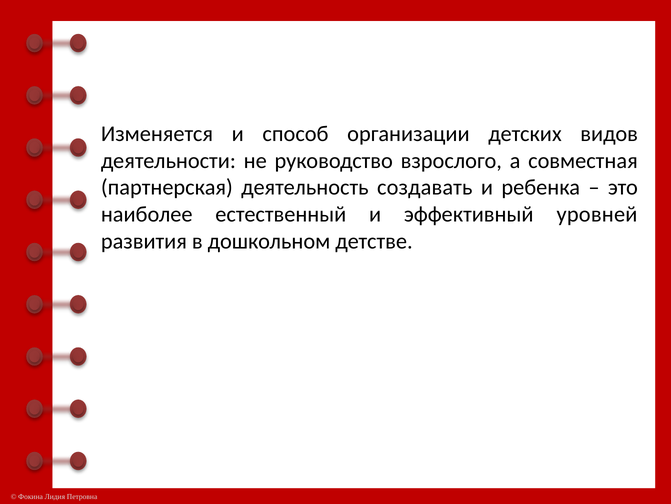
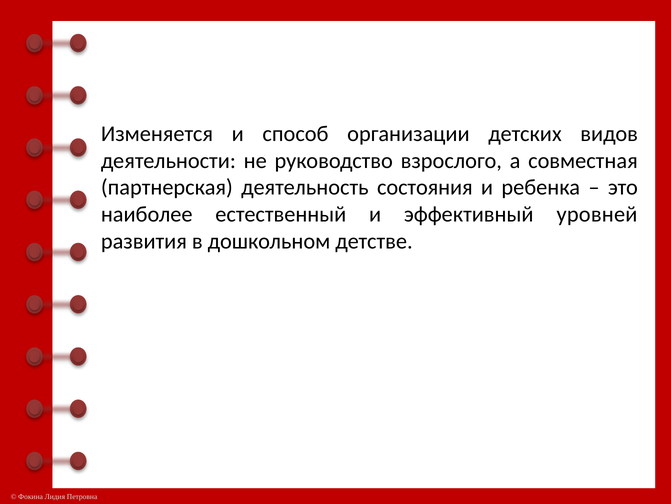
создавать: создавать -> состояния (425, 187)
